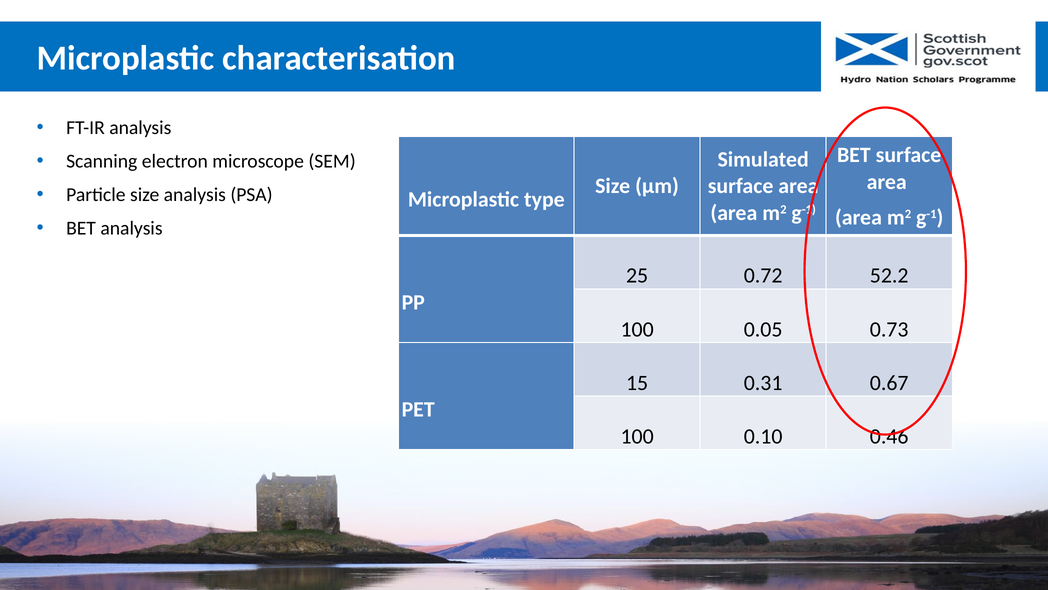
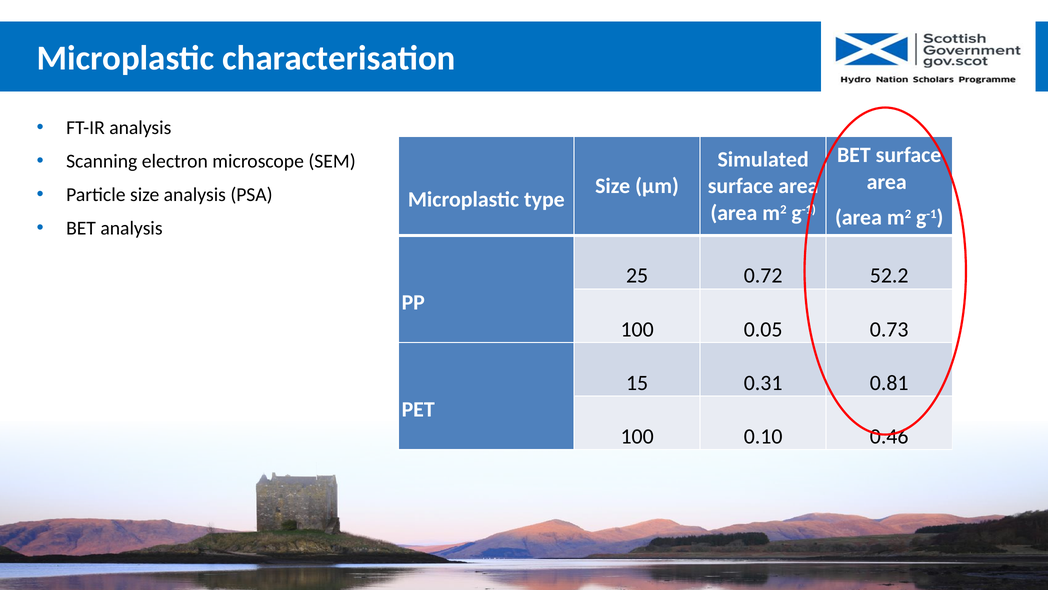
0.67: 0.67 -> 0.81 (889, 383)
